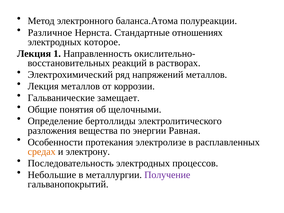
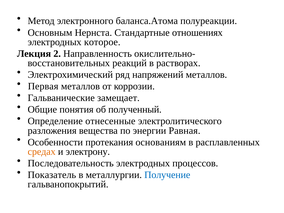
Различное: Различное -> Основным (50, 33)
1: 1 -> 2 (57, 54)
Лекция: Лекция -> Первая (43, 86)
щелочными: щелочными -> полученный (135, 109)
бертоллиды: бертоллиды -> отнесенные (110, 121)
электролизе: электролизе -> основаниям (161, 142)
Небольшие: Небольшие -> Показатель (52, 175)
Получение colour: purple -> blue (167, 175)
